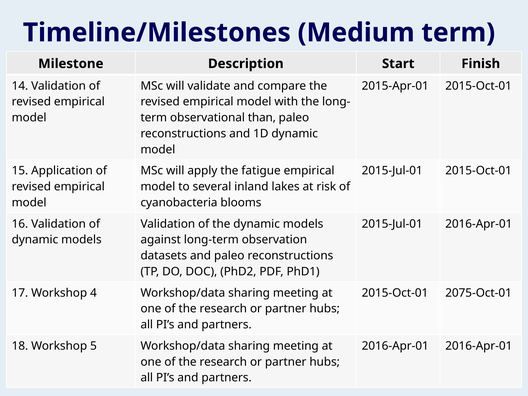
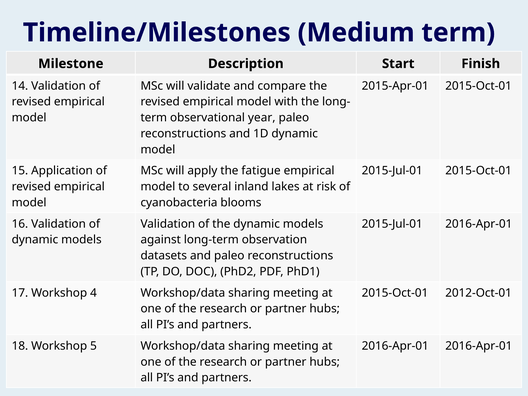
than: than -> year (262, 118)
2075-Oct-01: 2075-Oct-01 -> 2012-Oct-01 (479, 293)
